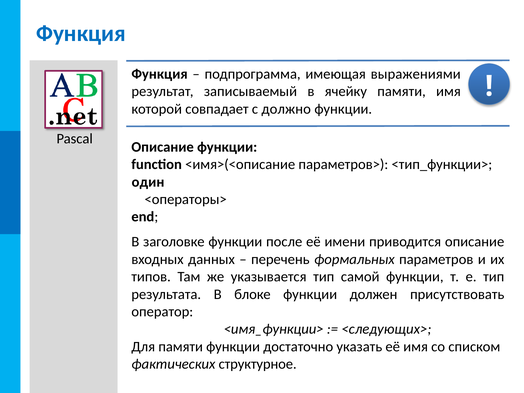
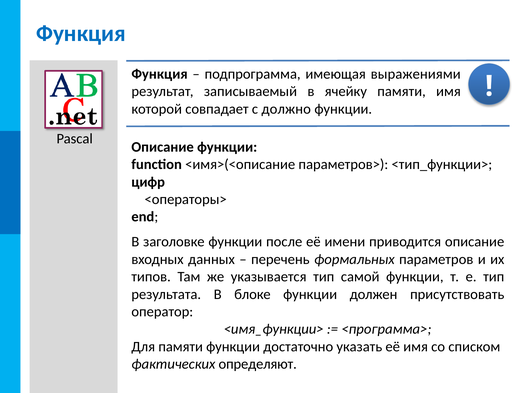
один: один -> цифр (148, 182)
<следующих>: <следующих> -> <программа> (386, 329)
структурное: структурное -> определяют (258, 364)
